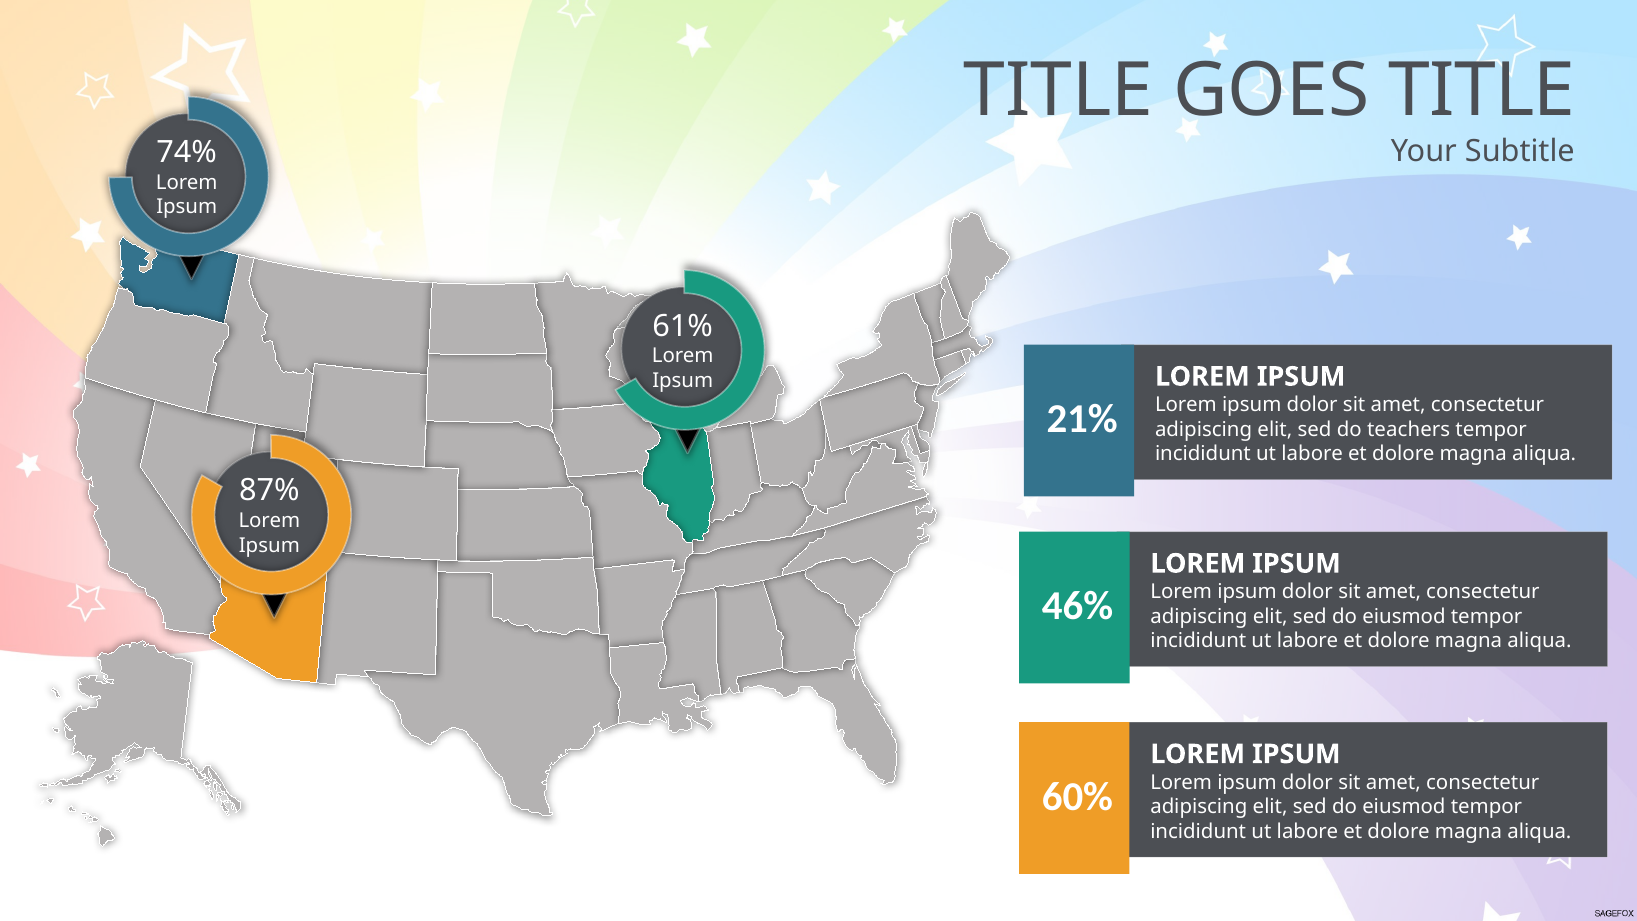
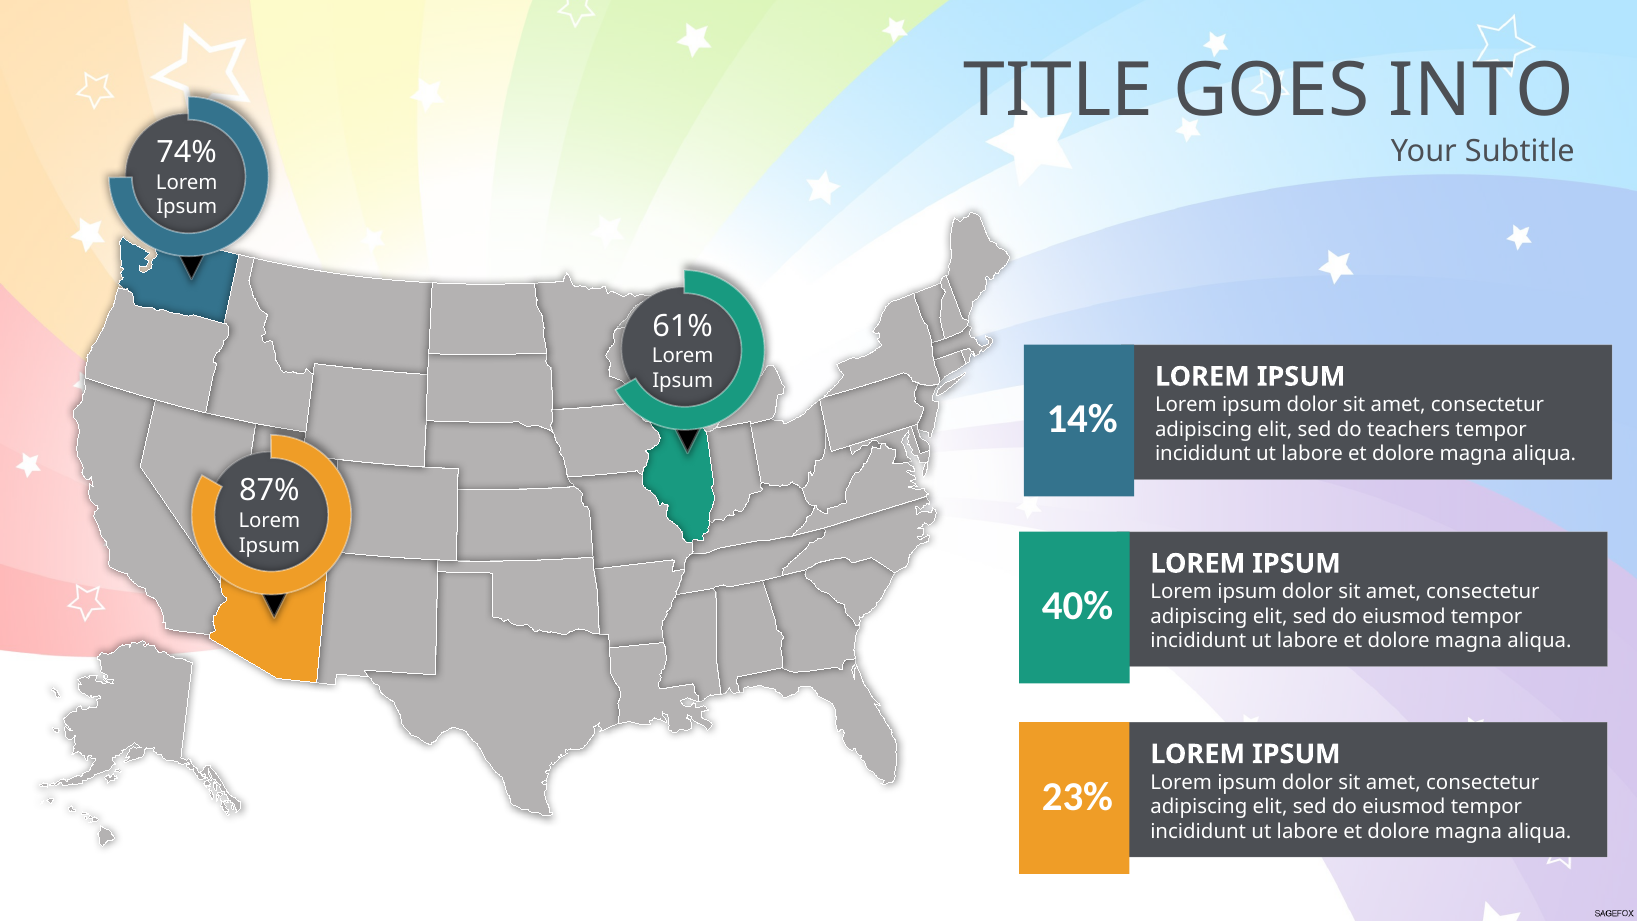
GOES TITLE: TITLE -> INTO (1481, 91)
21%: 21% -> 14% (1082, 419)
46%: 46% -> 40% (1078, 606)
60%: 60% -> 23% (1077, 797)
